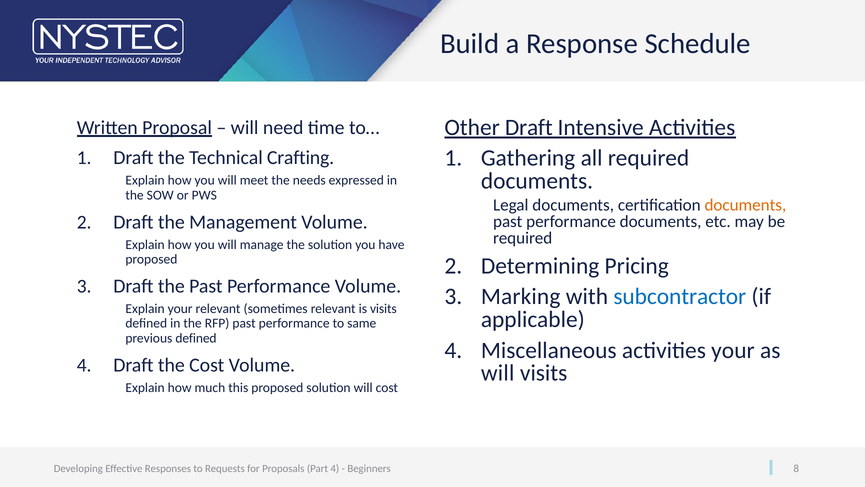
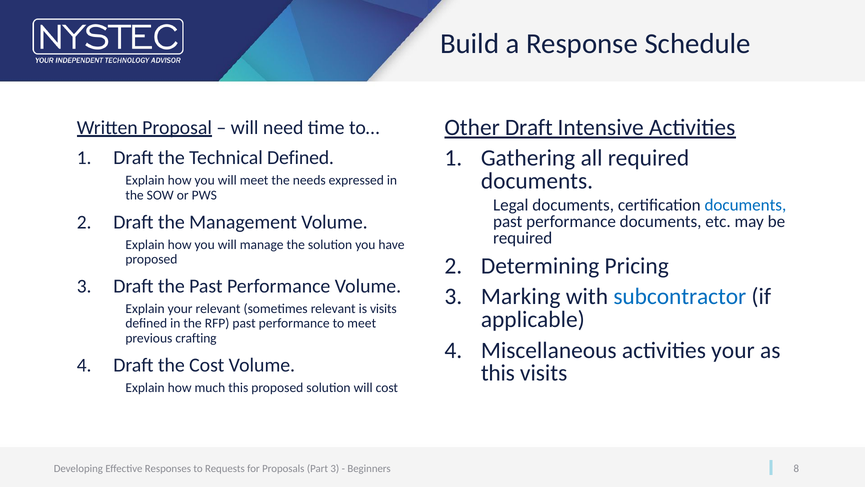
Technical Crafting: Crafting -> Defined (301, 158)
documents colour: orange -> blue (745, 205)
to same: same -> meet (362, 323)
previous defined: defined -> crafting (196, 338)
will: will -> this (498, 373)
Part 4: 4 -> 3 (335, 468)
